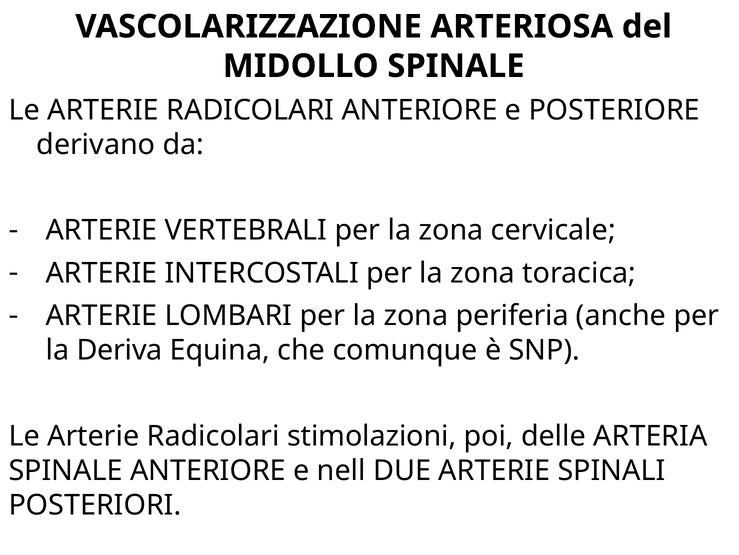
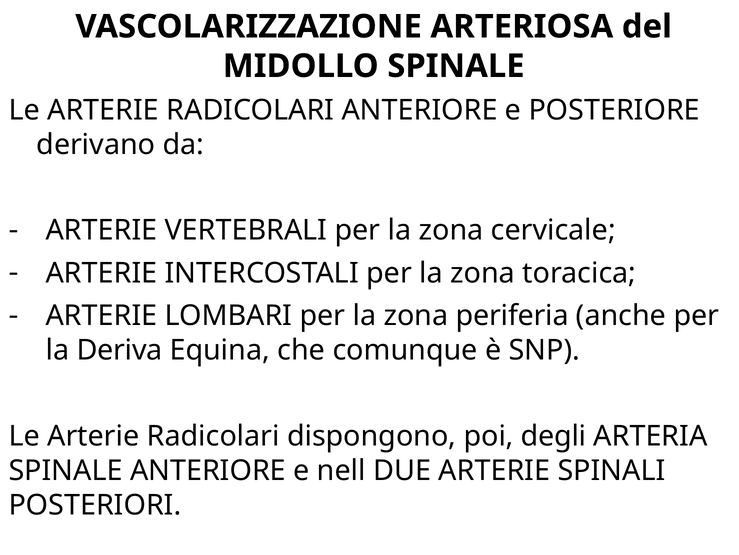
stimolazioni: stimolazioni -> dispongono (372, 435)
delle: delle -> degli (554, 435)
